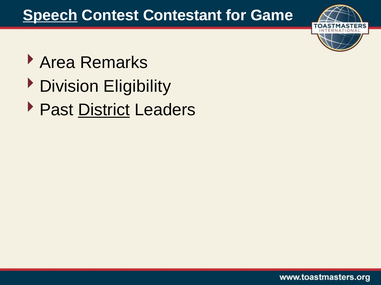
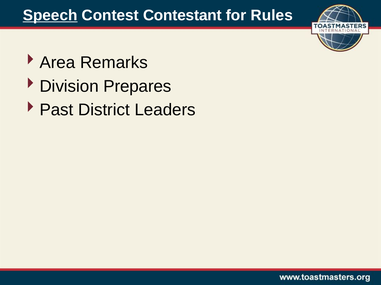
Game: Game -> Rules (272, 15)
Eligibility: Eligibility -> Prepares (137, 86)
District underline: present -> none (104, 110)
